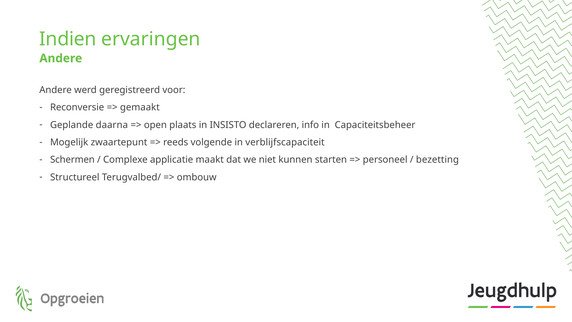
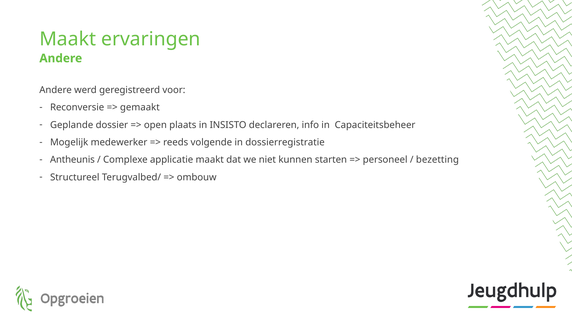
Indien: Indien -> Maakt (68, 39)
daarna: daarna -> dossier (112, 125)
zwaartepunt: zwaartepunt -> medewerker (119, 142)
verblijfscapaciteit: verblijfscapaciteit -> dossierregistratie (285, 142)
Schermen: Schermen -> Antheunis (72, 160)
